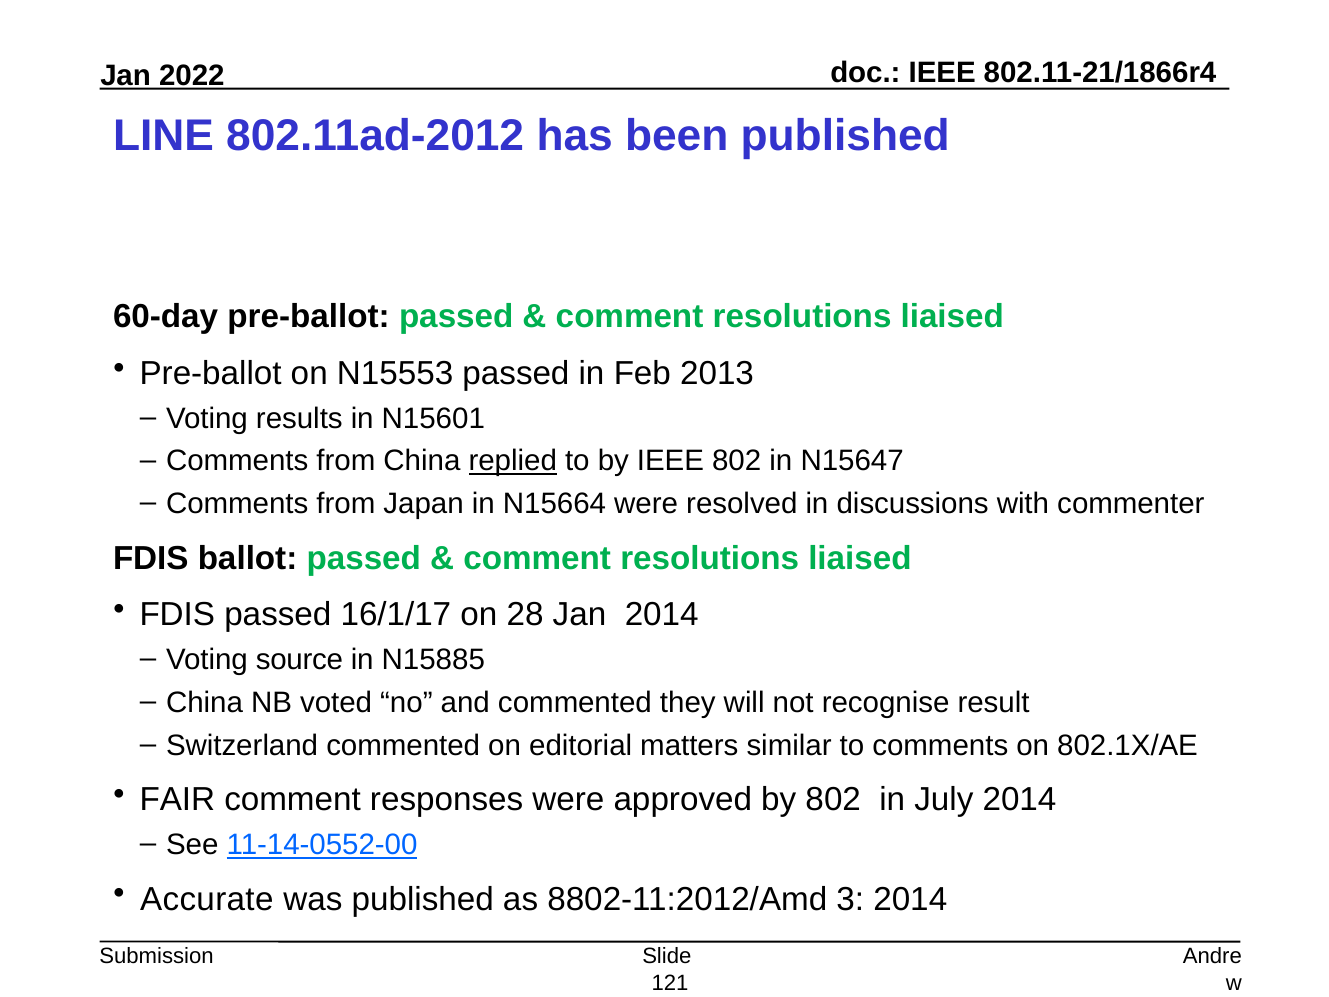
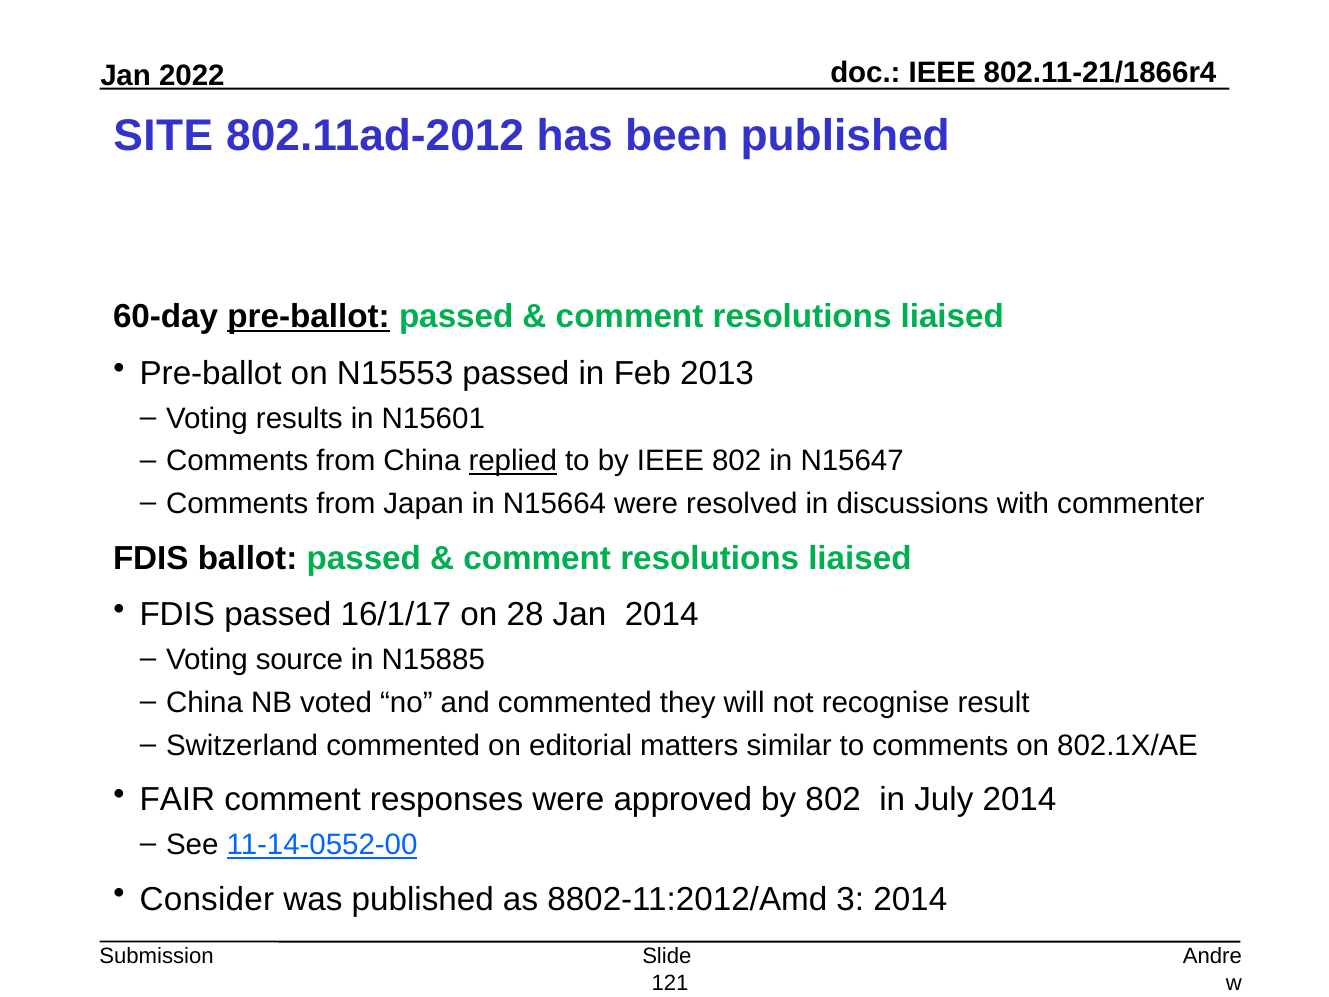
LINE: LINE -> SITE (163, 136)
pre-ballot underline: none -> present (309, 317)
Accurate: Accurate -> Consider (207, 899)
